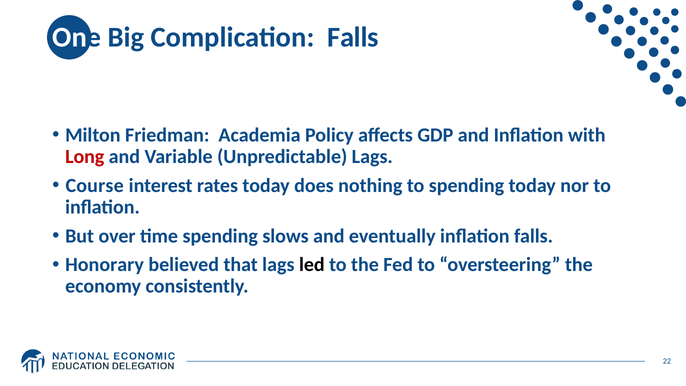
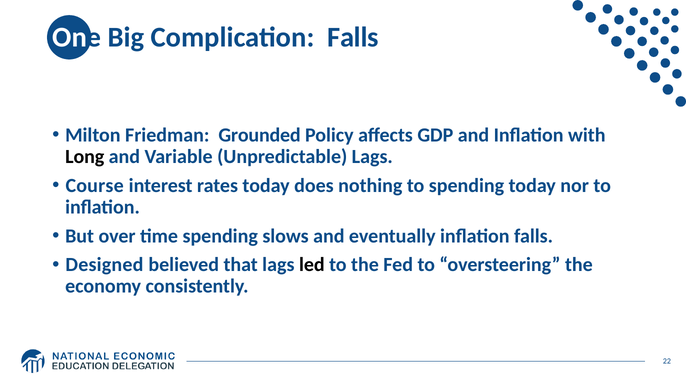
Academia: Academia -> Grounded (260, 135)
Long colour: red -> black (85, 157)
Honorary: Honorary -> Designed (104, 265)
